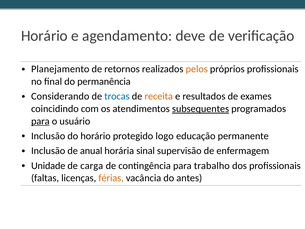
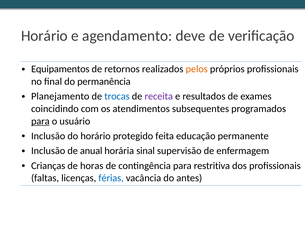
Planejamento: Planejamento -> Equipamentos (60, 69)
Considerando: Considerando -> Planejamento (60, 96)
receita colour: orange -> purple (159, 96)
subsequentes underline: present -> none (201, 109)
logo: logo -> feita (165, 136)
Unidade: Unidade -> Crianças (48, 166)
carga: carga -> horas (92, 166)
trabalho: trabalho -> restritiva (212, 166)
férias colour: orange -> blue (111, 178)
